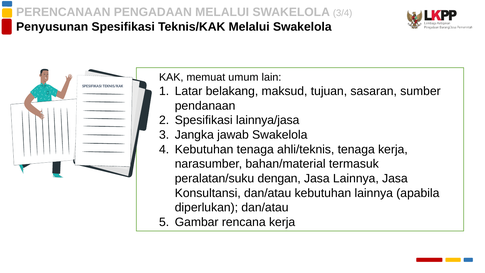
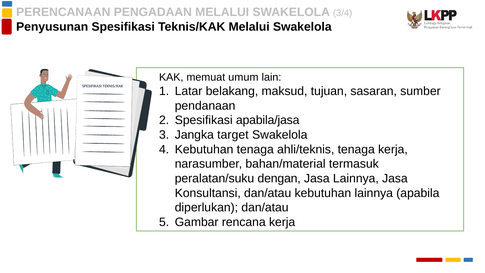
lainnya/jasa: lainnya/jasa -> apabila/jasa (268, 120)
jawab: jawab -> target (233, 135)
